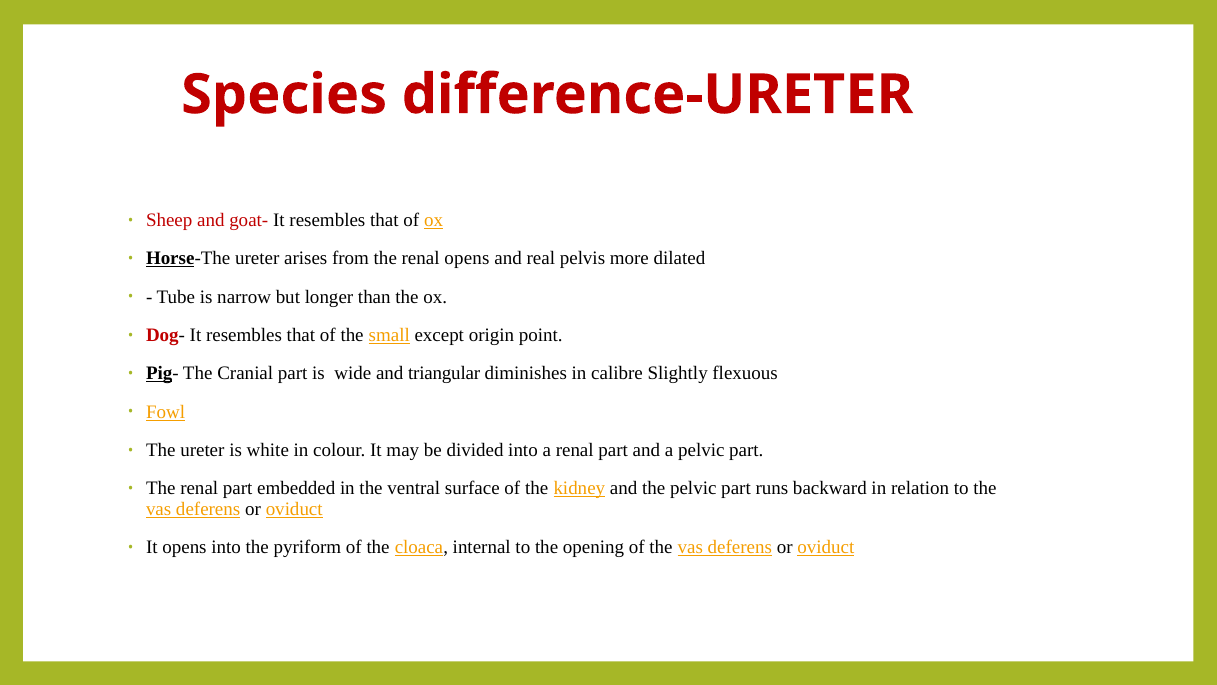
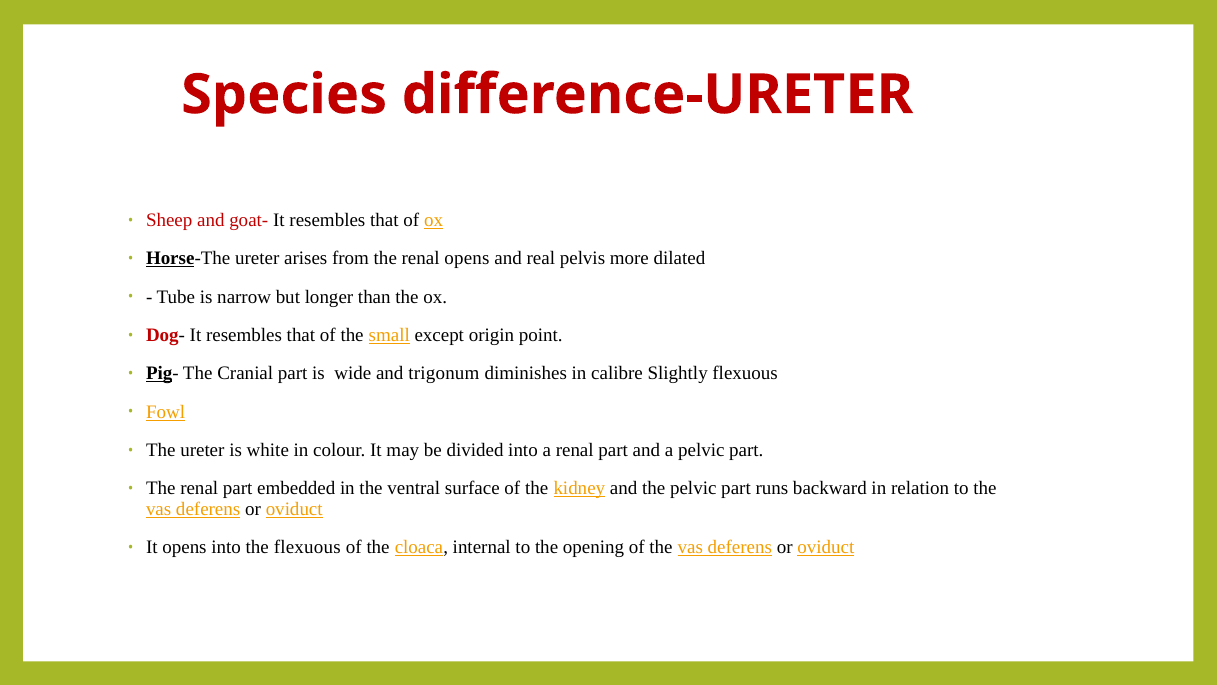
triangular: triangular -> trigonum (444, 373)
the pyriform: pyriform -> flexuous (307, 547)
